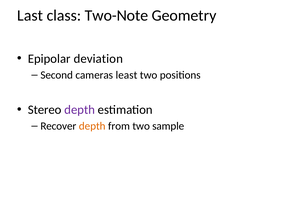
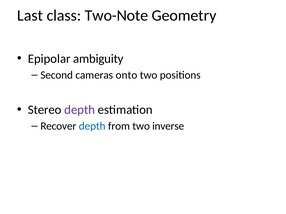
deviation: deviation -> ambiguity (98, 59)
least: least -> onto (126, 75)
depth colour: orange -> blue (92, 126)
sample: sample -> inverse (168, 126)
